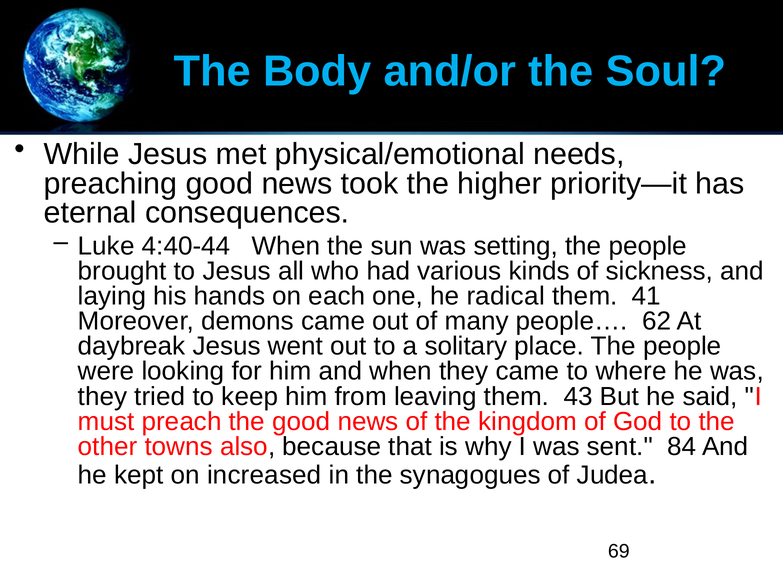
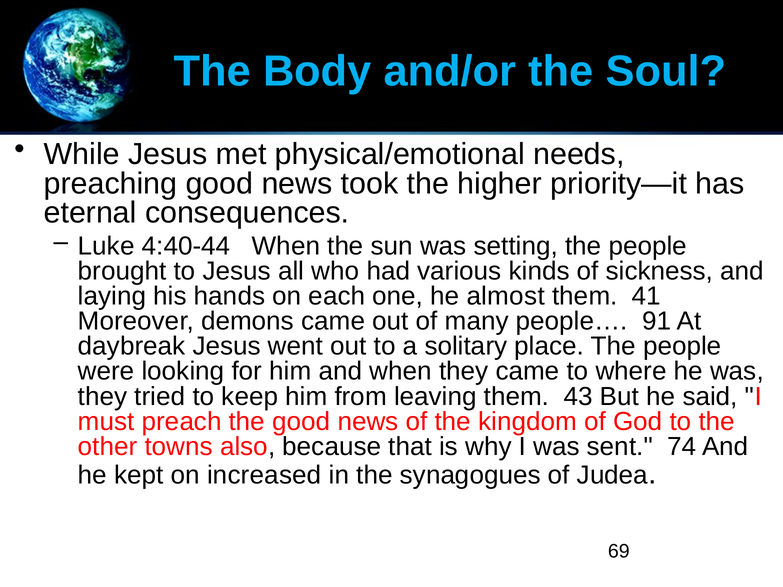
radical: radical -> almost (506, 296)
62: 62 -> 91 (657, 321)
84: 84 -> 74 (682, 447)
